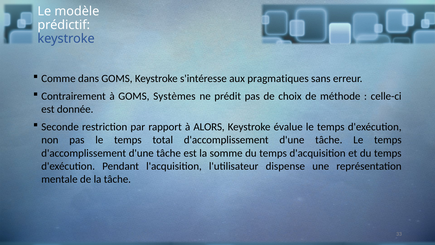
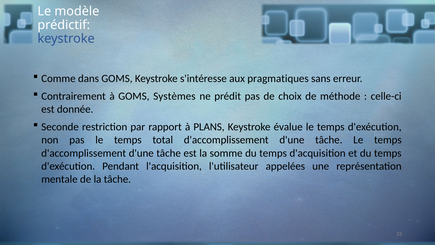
ALORS: ALORS -> PLANS (209, 127)
dispense: dispense -> appelées (285, 166)
